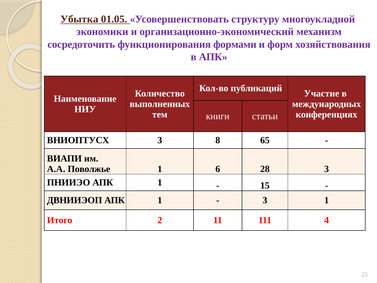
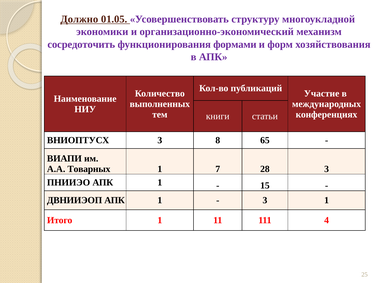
Убытка: Убытка -> Должно (79, 19)
Поволжье: Поволжье -> Товарных (89, 169)
6: 6 -> 7 (218, 169)
Итого 2: 2 -> 1 (160, 220)
